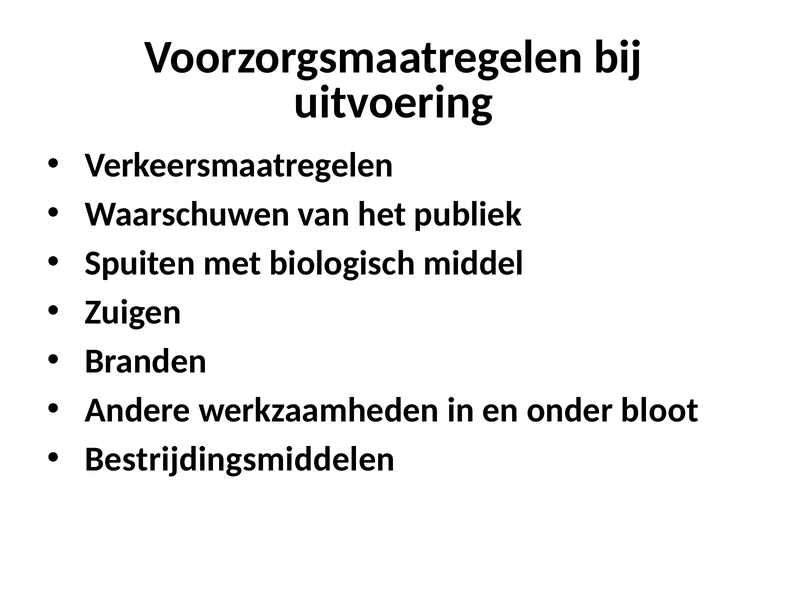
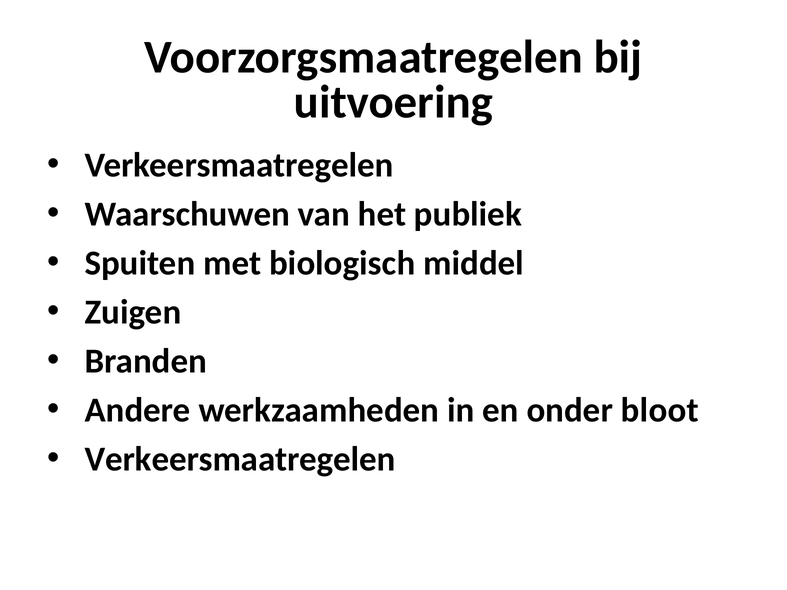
Bestrijdingsmiddelen: Bestrijdingsmiddelen -> Verkeersmaatregelen (240, 459)
